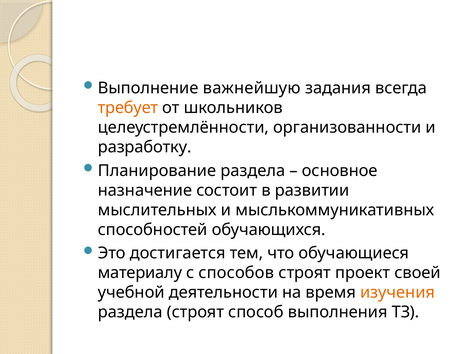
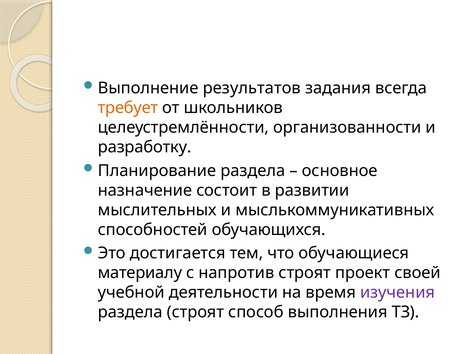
важнейшую: важнейшую -> результатов (252, 88)
способов: способов -> напротив (236, 273)
изучения colour: orange -> purple (398, 293)
